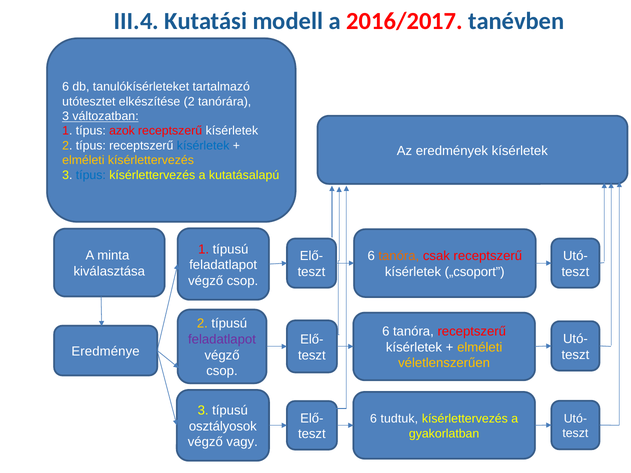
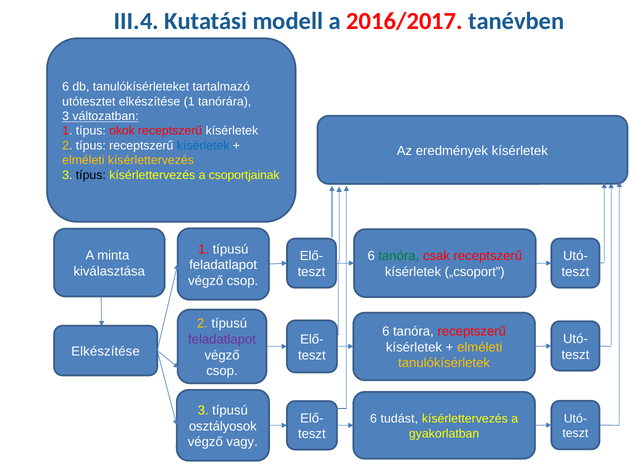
elkészítése 2: 2 -> 1 (189, 102)
azok: azok -> okok (122, 131)
típus colour: blue -> black (91, 175)
kutatásalapú: kutatásalapú -> csoportjainak (244, 175)
tanóra colour: orange -> green (399, 256)
Eredménye: Eredménye -> Elkészítése (106, 352)
véletlenszerűen: véletlenszerűen -> tanulókísérletek (444, 363)
tudtuk: tudtuk -> tudást (399, 419)
